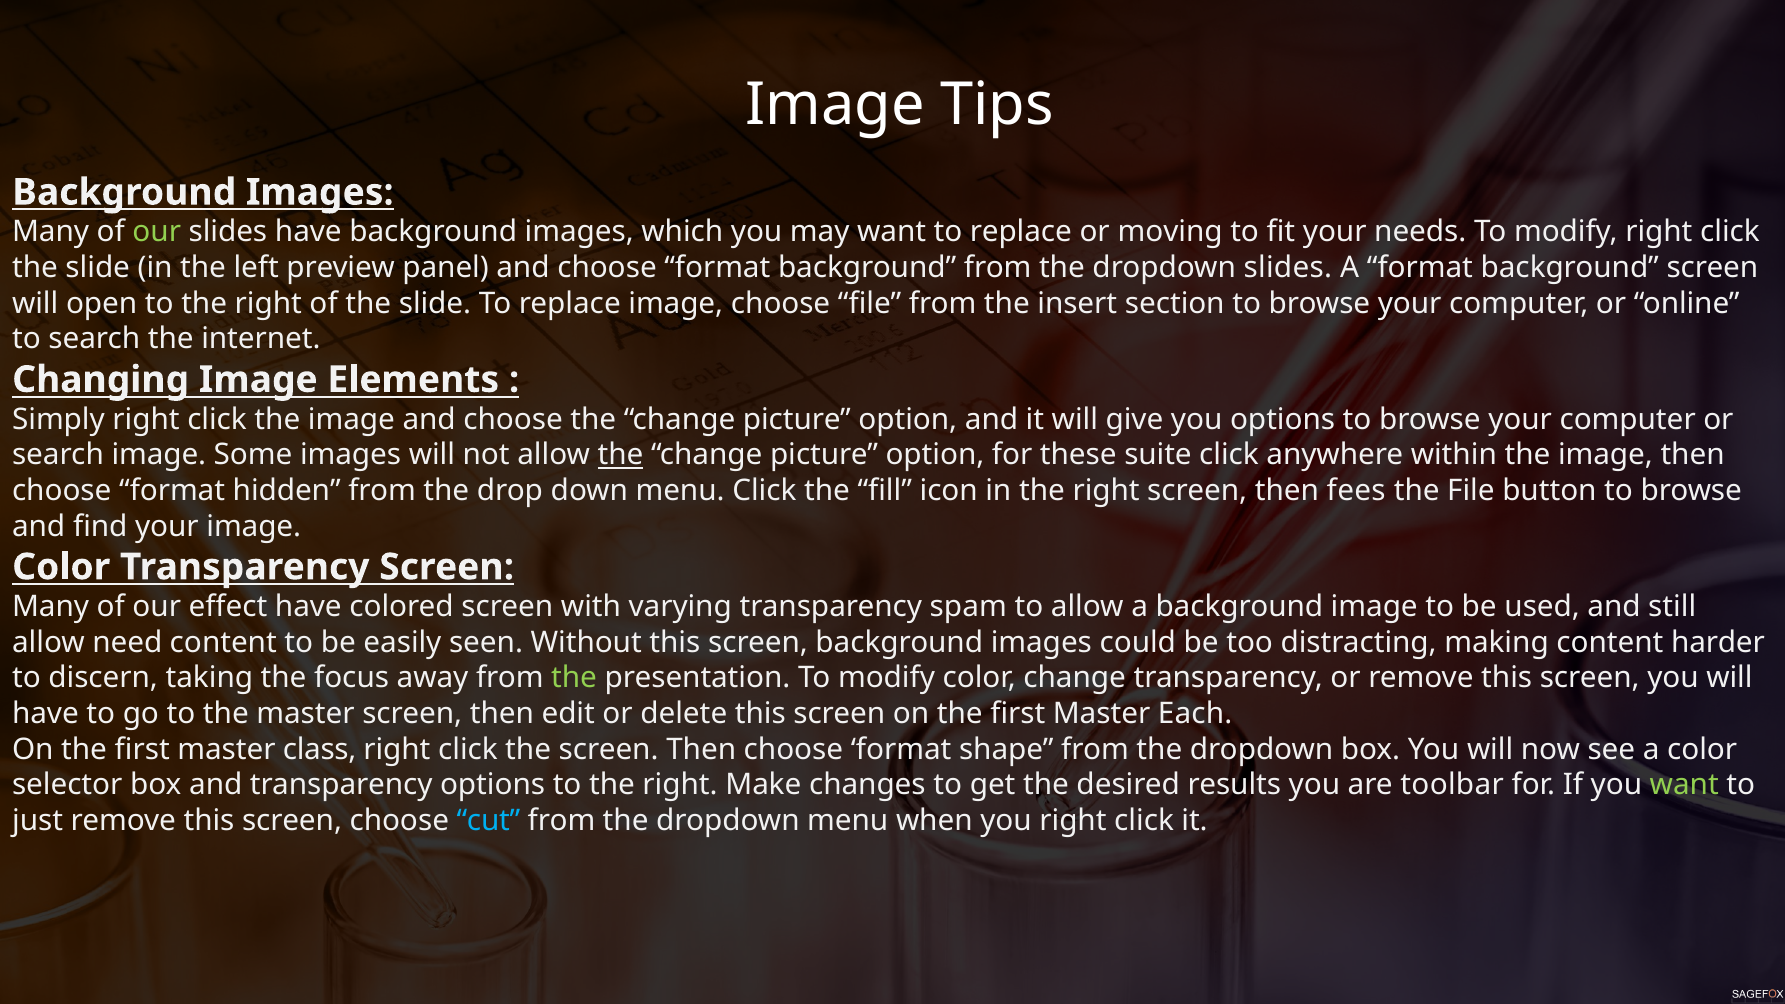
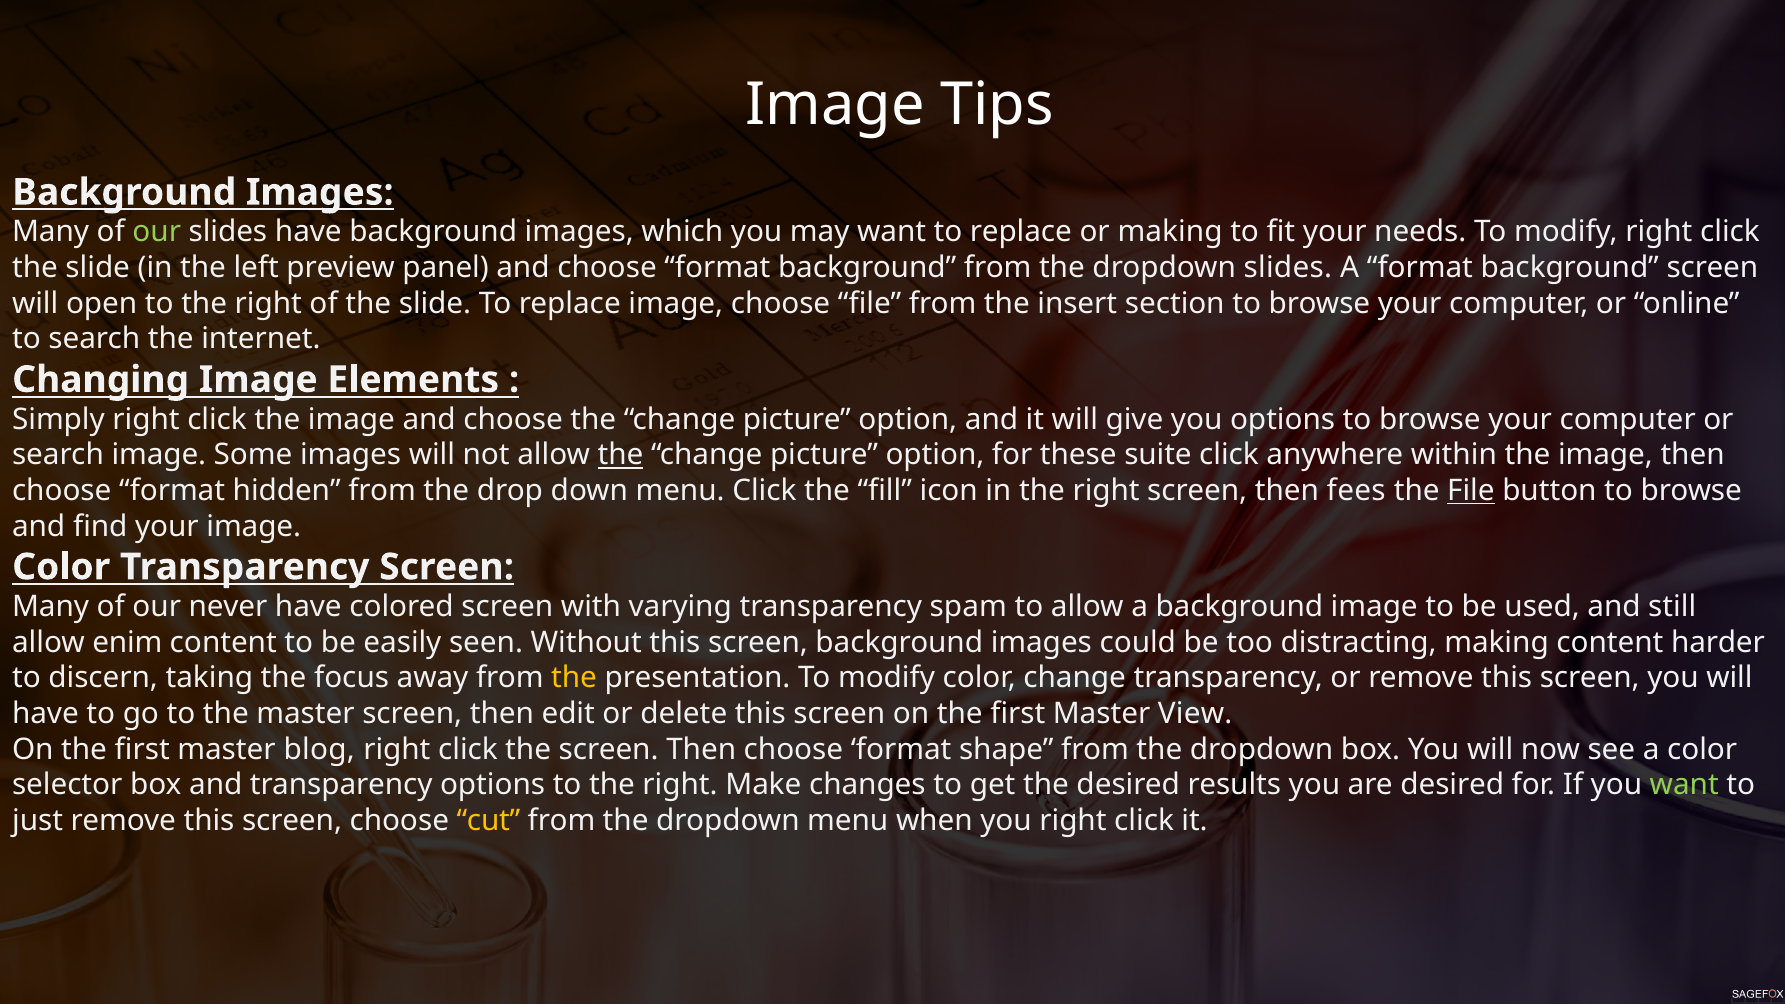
or moving: moving -> making (1170, 232)
File underline: none -> present (1471, 491)
effect: effect -> never (228, 607)
need: need -> enim (127, 642)
the colour: light green -> yellow (574, 678)
Each: Each -> View (1195, 714)
class: class -> blog (319, 749)
are toolbar: toolbar -> desired (1452, 785)
cut colour: light blue -> yellow (488, 821)
